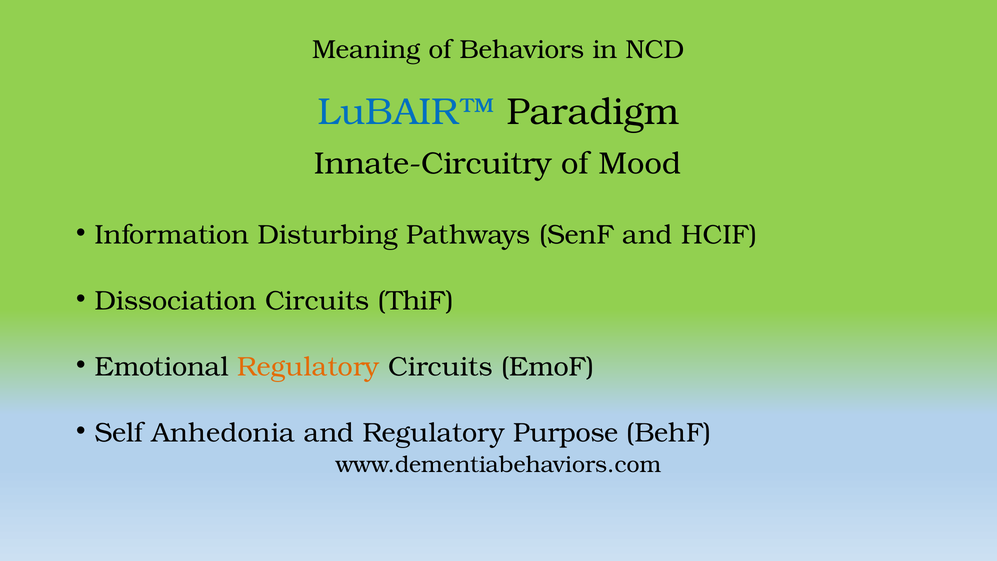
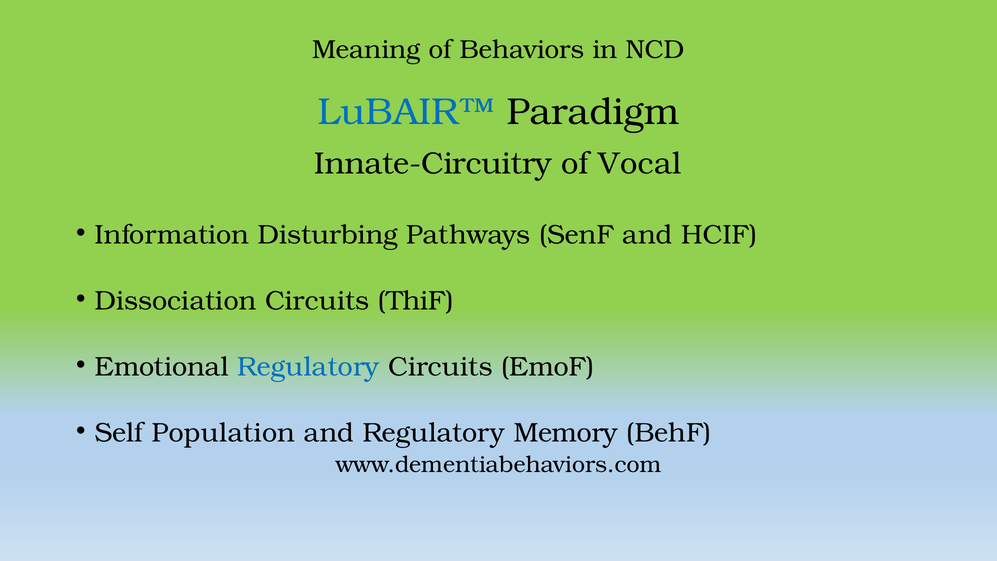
Mood: Mood -> Vocal (640, 164)
Regulatory colour: orange -> blue (308, 367)
Anhedonia: Anhedonia -> Population (223, 433)
Purpose: Purpose -> Memory (566, 433)
